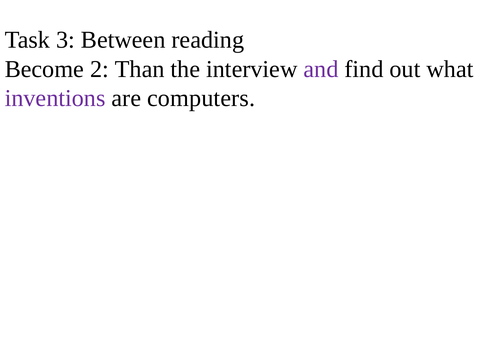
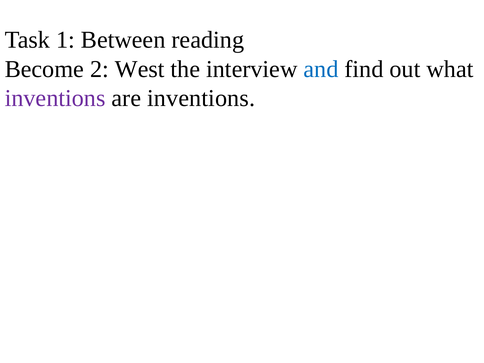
3: 3 -> 1 (65, 40)
Than: Than -> West (140, 69)
and colour: purple -> blue (321, 69)
are computers: computers -> inventions (201, 98)
